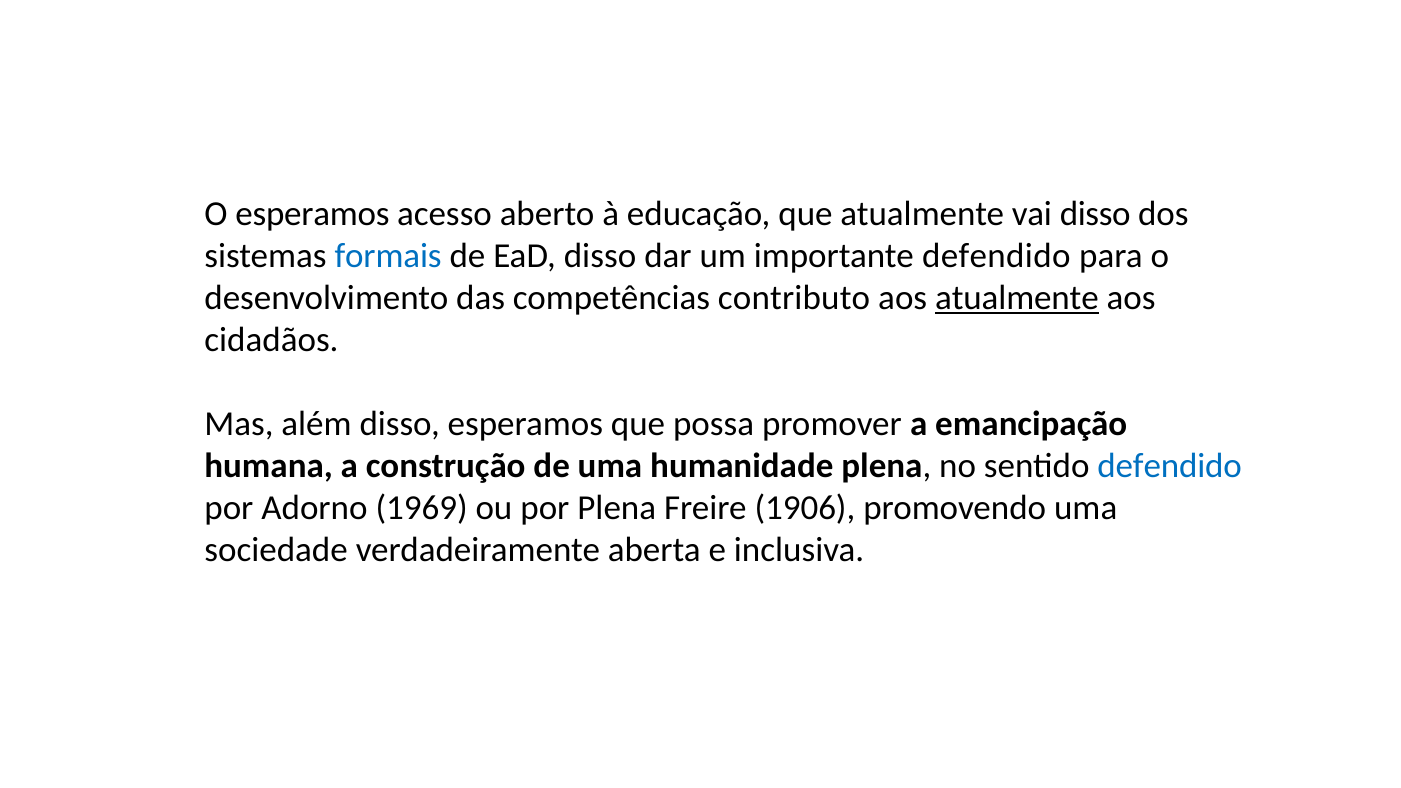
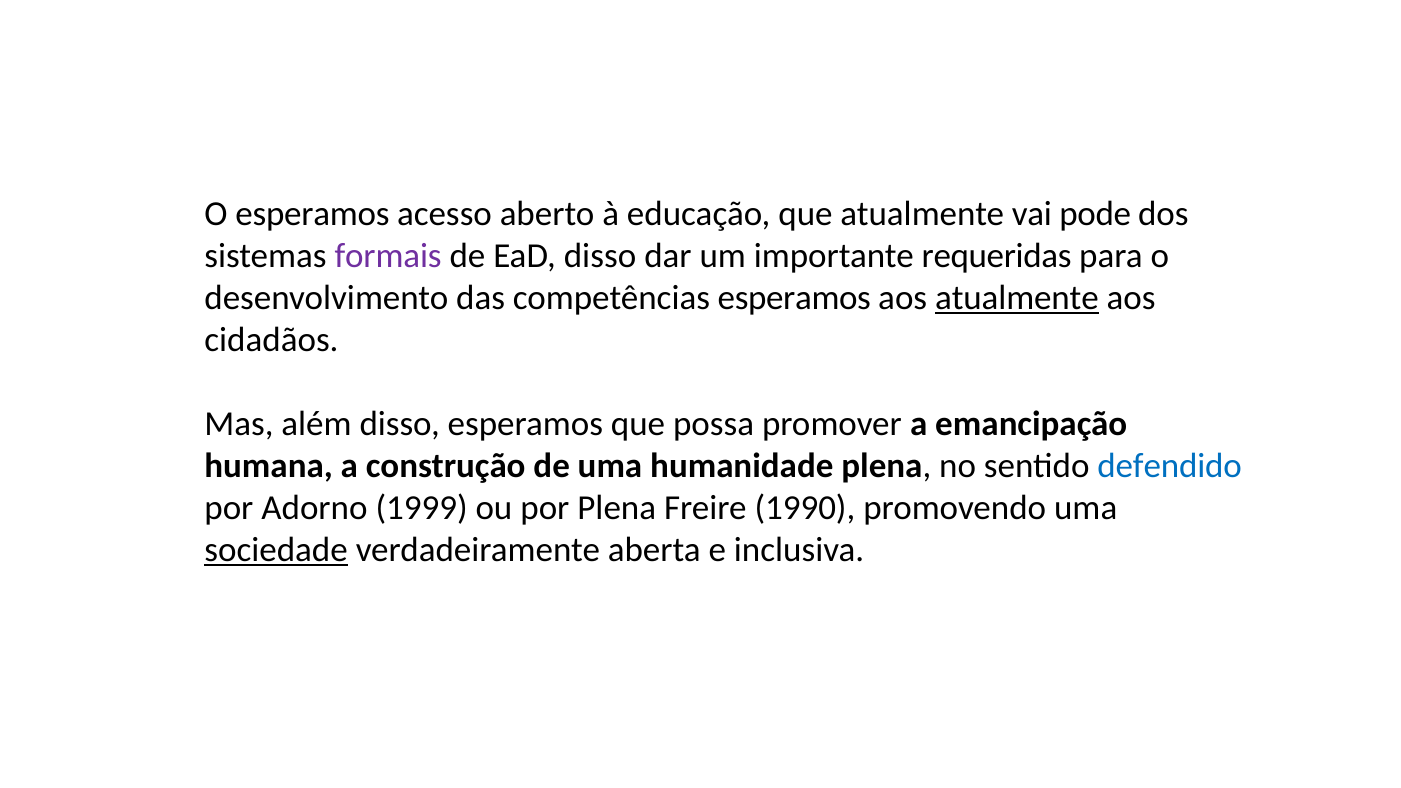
vai disso: disso -> pode (1095, 213)
formais colour: blue -> purple (388, 256)
importante defendido: defendido -> requeridas (997, 256)
competências contributo: contributo -> esperamos (794, 298)
1969: 1969 -> 1999 (422, 508)
1906: 1906 -> 1990 (805, 508)
sociedade underline: none -> present (276, 550)
